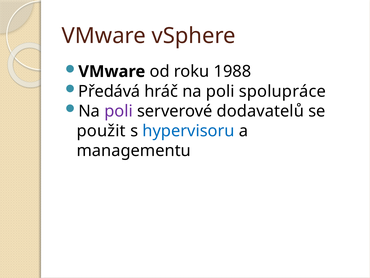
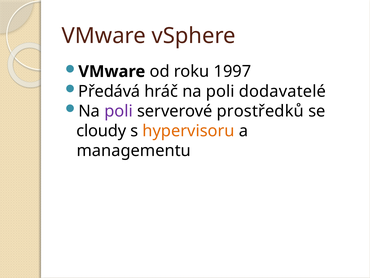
1988: 1988 -> 1997 (232, 71)
spolupráce: spolupráce -> dodavatelé (282, 91)
dodavatelů: dodavatelů -> prostředků (260, 111)
použit: použit -> cloudy (101, 131)
hypervisoru colour: blue -> orange (188, 131)
